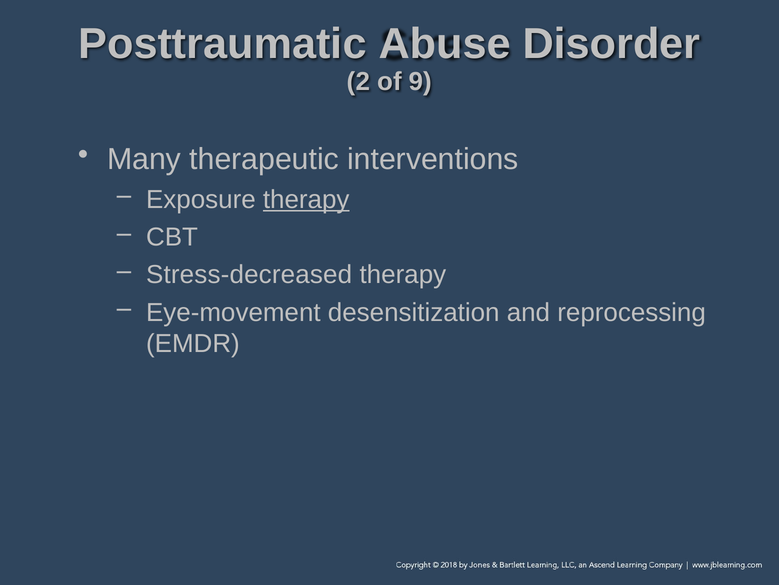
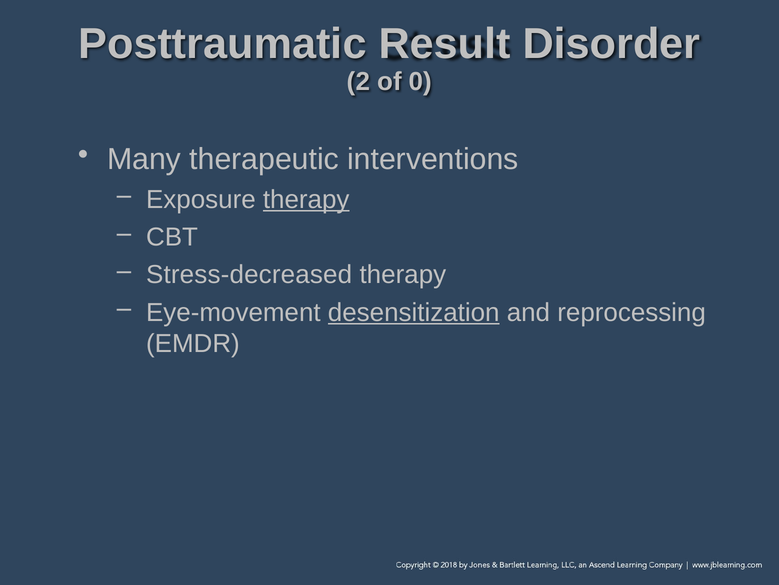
Abuse: Abuse -> Result (445, 44)
9: 9 -> 0 (420, 82)
desensitization underline: none -> present (414, 312)
